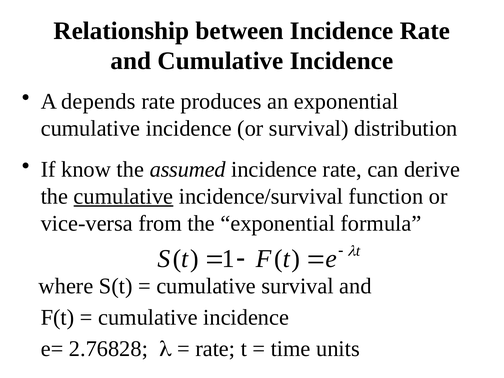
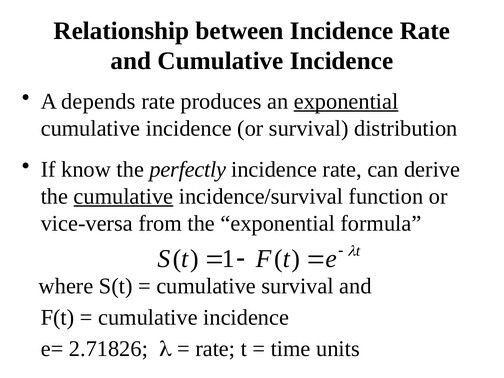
exponential underline: none -> present (346, 102)
assumed: assumed -> perfectly (188, 170)
2.76828: 2.76828 -> 2.71826 (108, 349)
